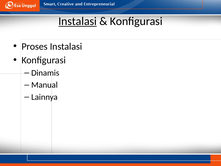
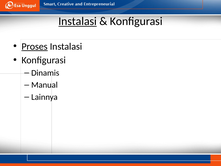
Proses underline: none -> present (35, 46)
